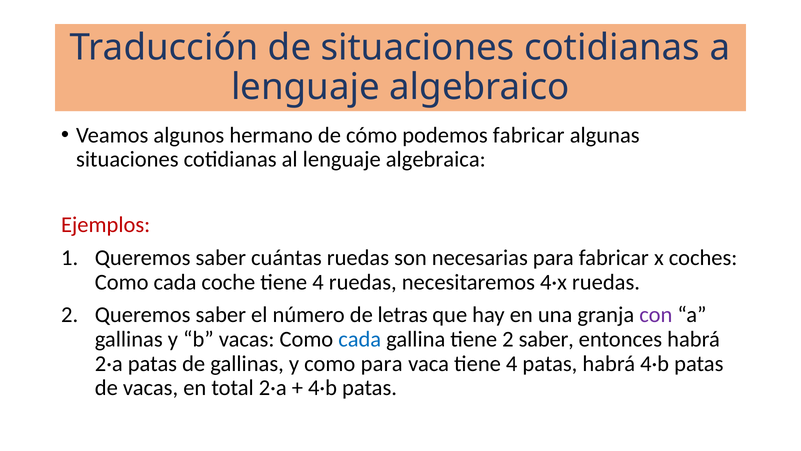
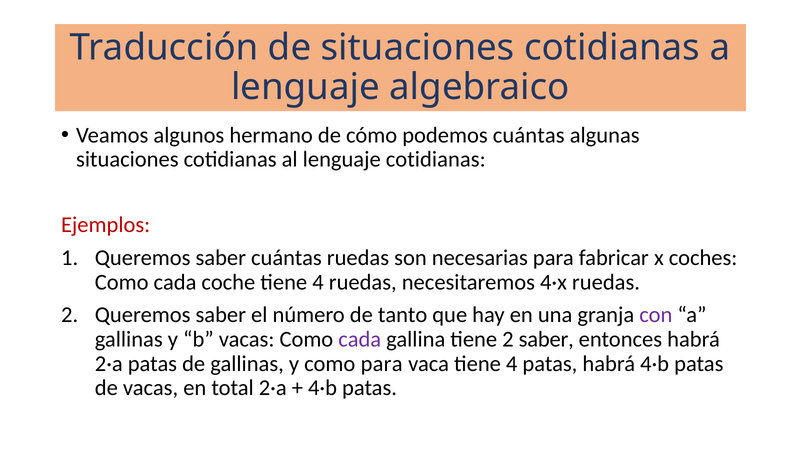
podemos fabricar: fabricar -> cuántas (529, 135)
lenguaje algebraica: algebraica -> cotidianas (436, 159)
letras: letras -> tanto (403, 315)
cada colour: blue -> purple (360, 339)
